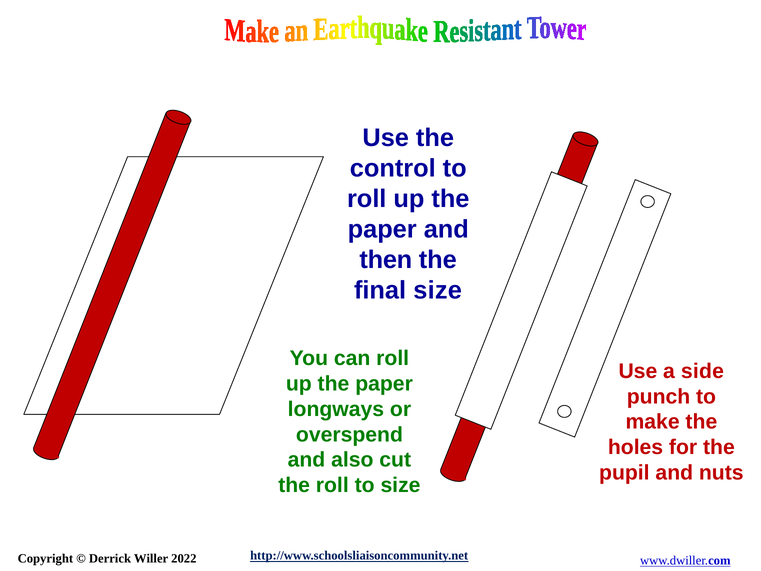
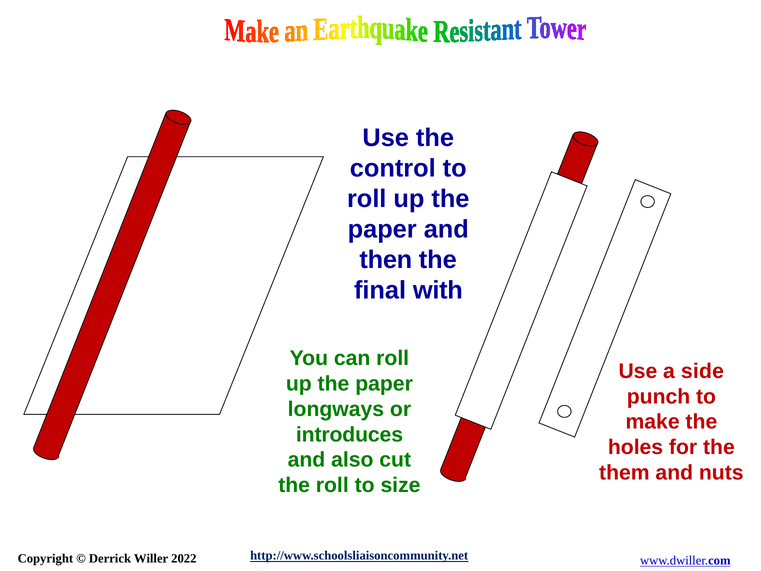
final size: size -> with (438, 290)
overspend: overspend -> introduces (349, 434)
pupil: pupil -> them (624, 473)
